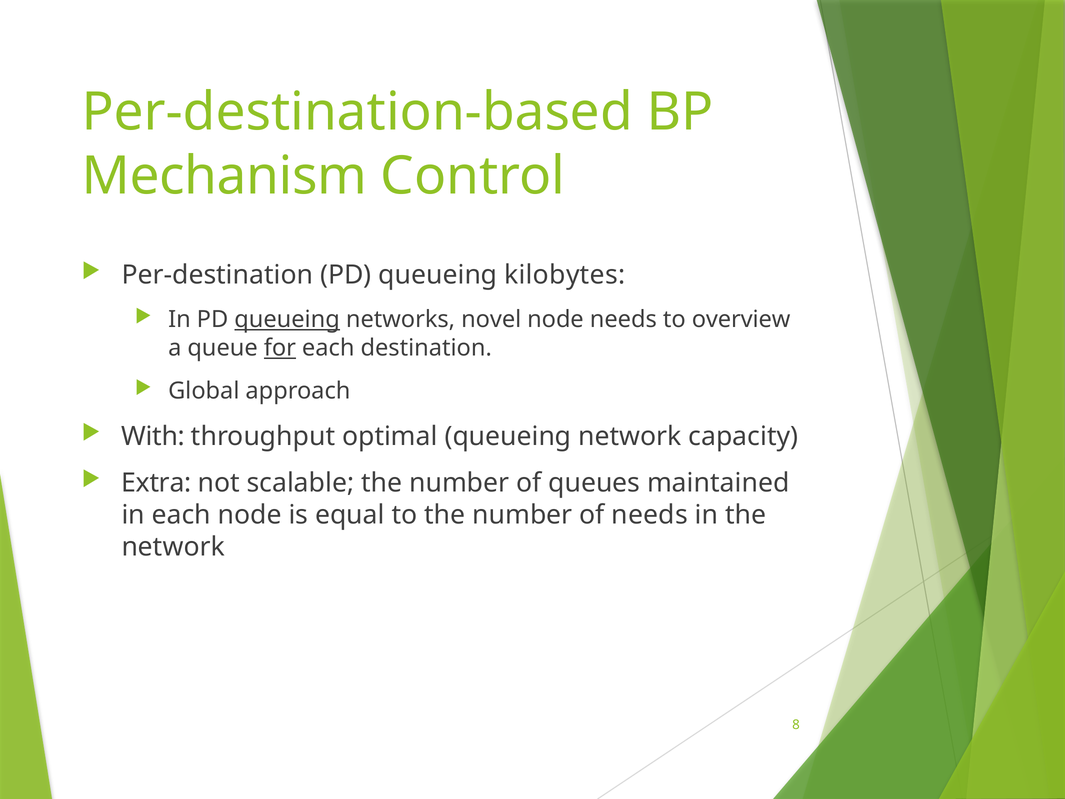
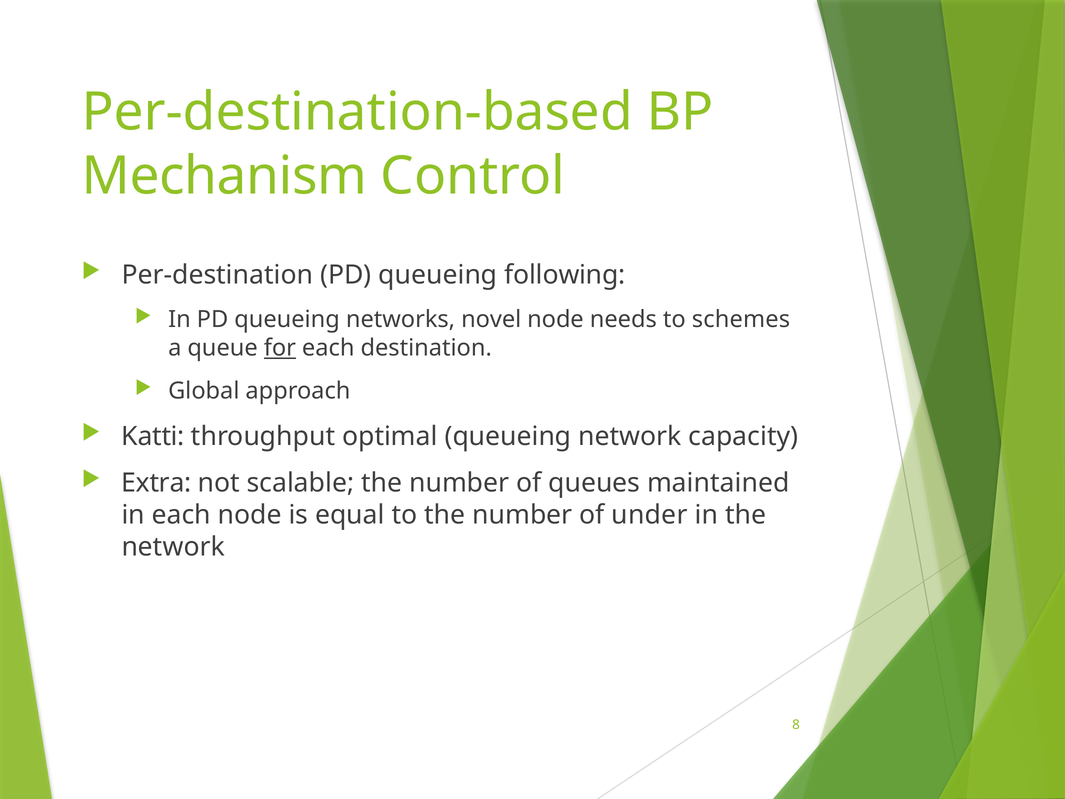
kilobytes: kilobytes -> following (565, 275)
queueing underline: present -> none (287, 320)
overview: overview -> schemes (741, 320)
With: With -> Katti (153, 436)
of needs: needs -> under (650, 515)
